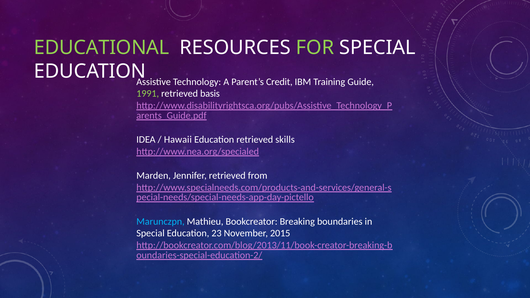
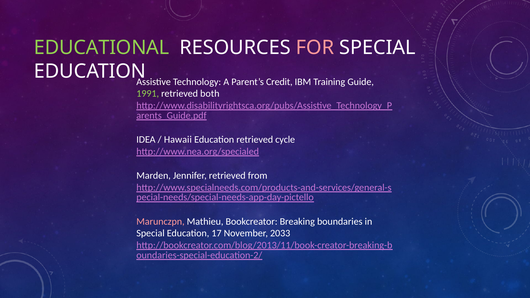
FOR colour: light green -> pink (315, 48)
basis: basis -> both (210, 94)
skills: skills -> cycle (285, 140)
Marunczpn colour: light blue -> pink (160, 222)
23: 23 -> 17 (217, 233)
2015: 2015 -> 2033 (280, 233)
